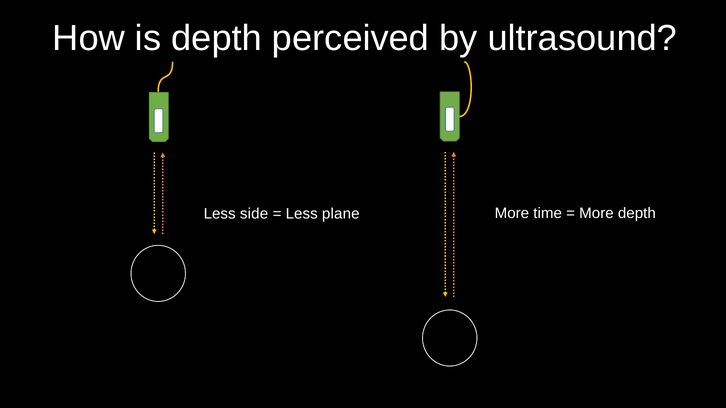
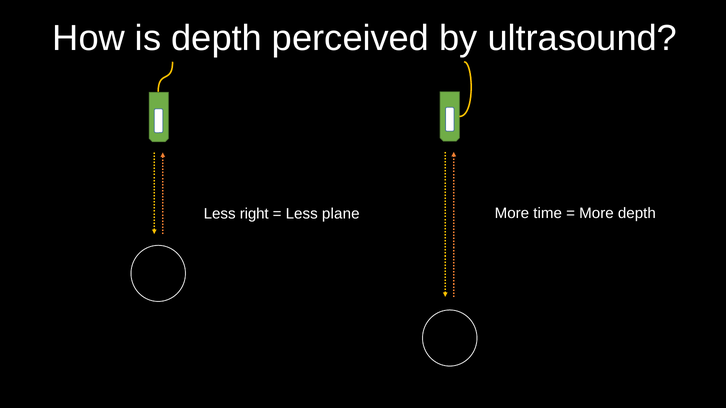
side: side -> right (254, 214)
